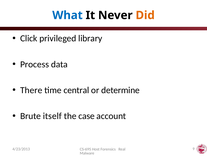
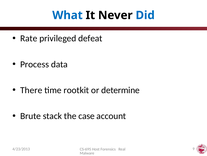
Did colour: orange -> blue (145, 15)
Click: Click -> Rate (29, 38)
library: library -> defeat (90, 38)
central: central -> rootkit (76, 90)
itself: itself -> stack (52, 116)
